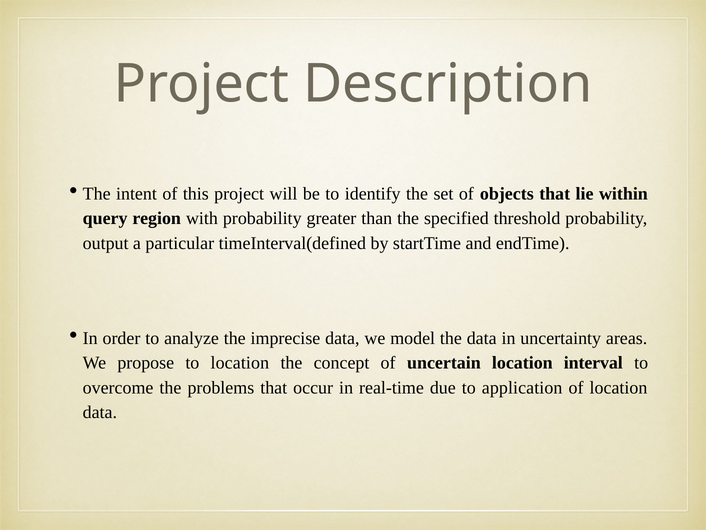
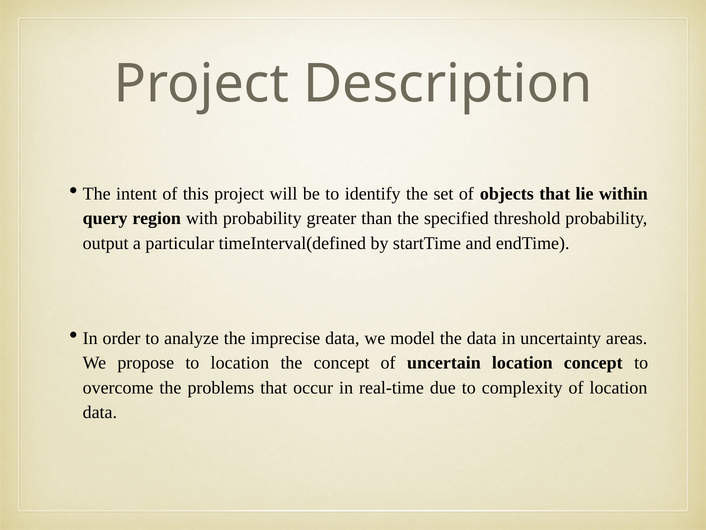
location interval: interval -> concept (593, 363)
application: application -> complexity (522, 387)
